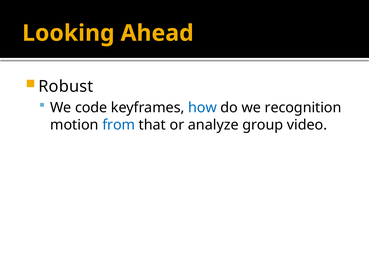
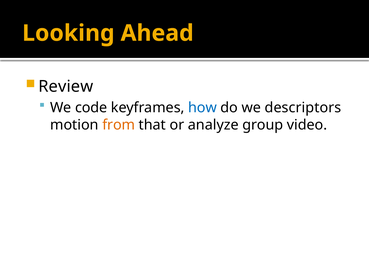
Robust: Robust -> Review (66, 86)
recognition: recognition -> descriptors (303, 108)
from colour: blue -> orange (119, 125)
